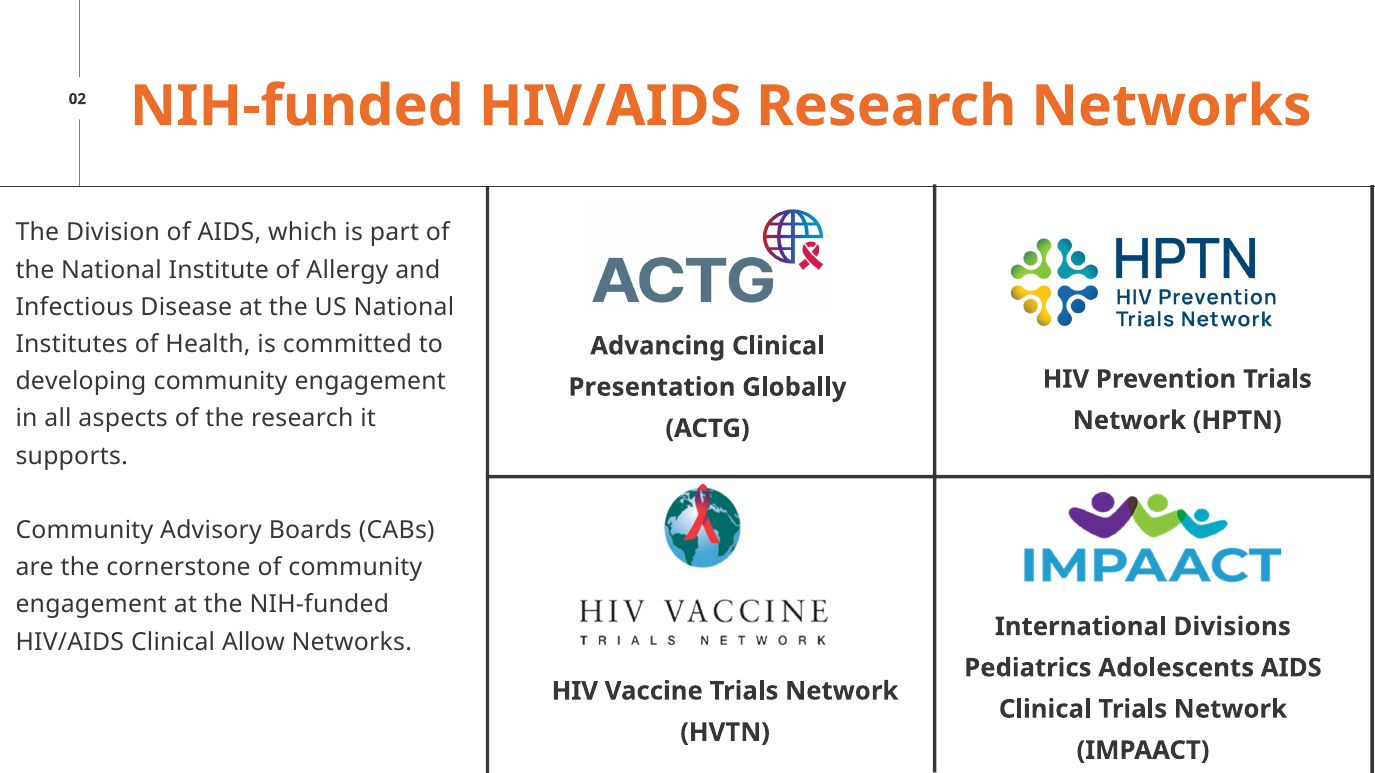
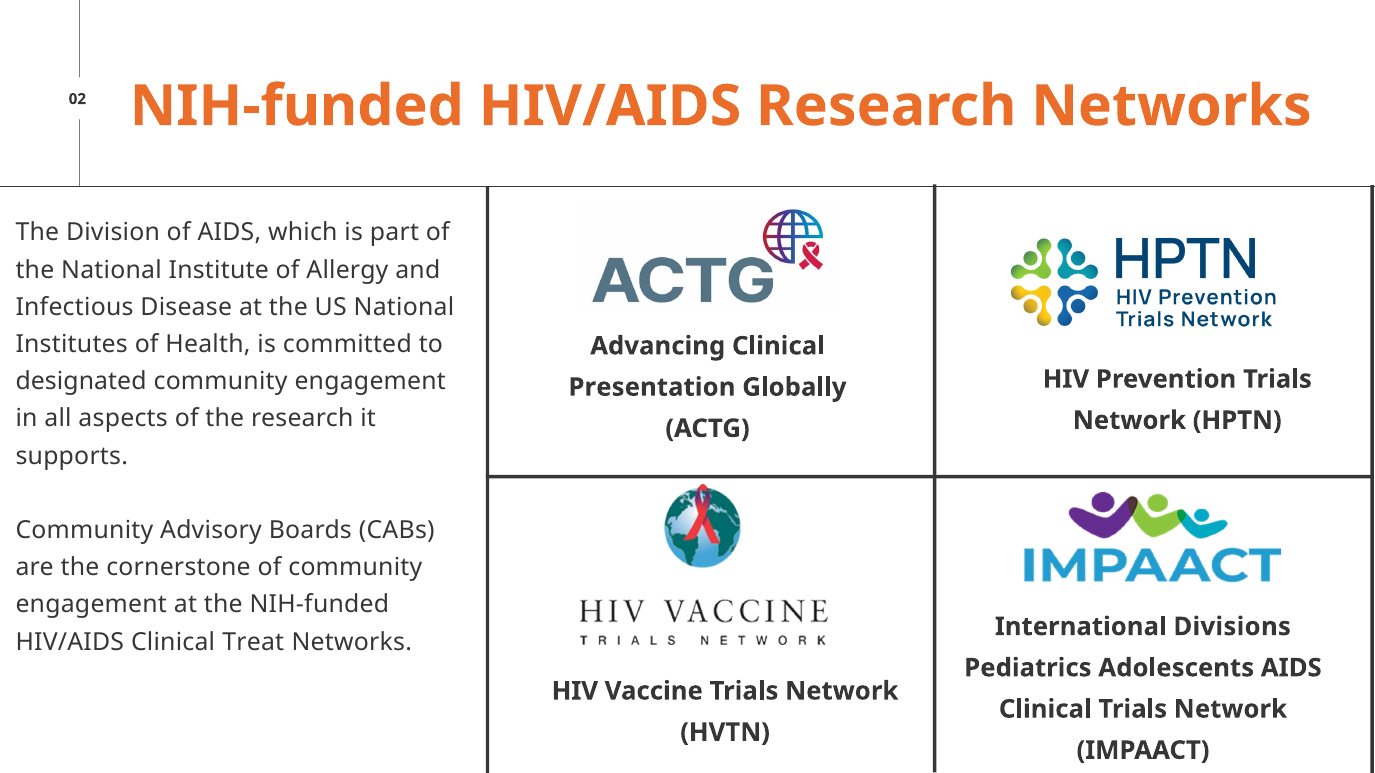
developing: developing -> designated (81, 382)
Allow: Allow -> Treat (253, 642)
